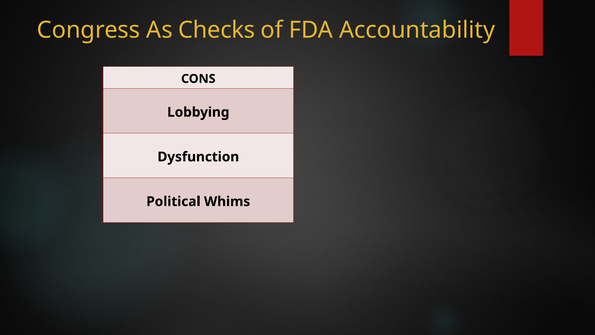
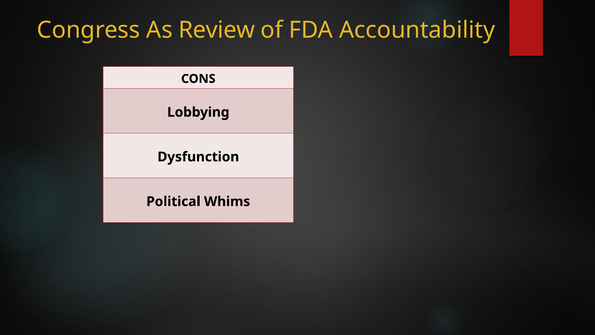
Checks: Checks -> Review (217, 30)
